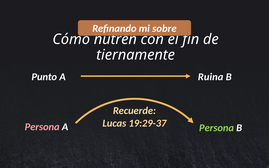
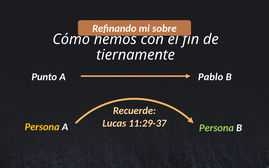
nutren: nutren -> hemos (115, 39)
Ruina: Ruina -> Pablo (211, 77)
19:29-37: 19:29-37 -> 11:29-37 (147, 123)
Persona colour: pink -> yellow (42, 127)
